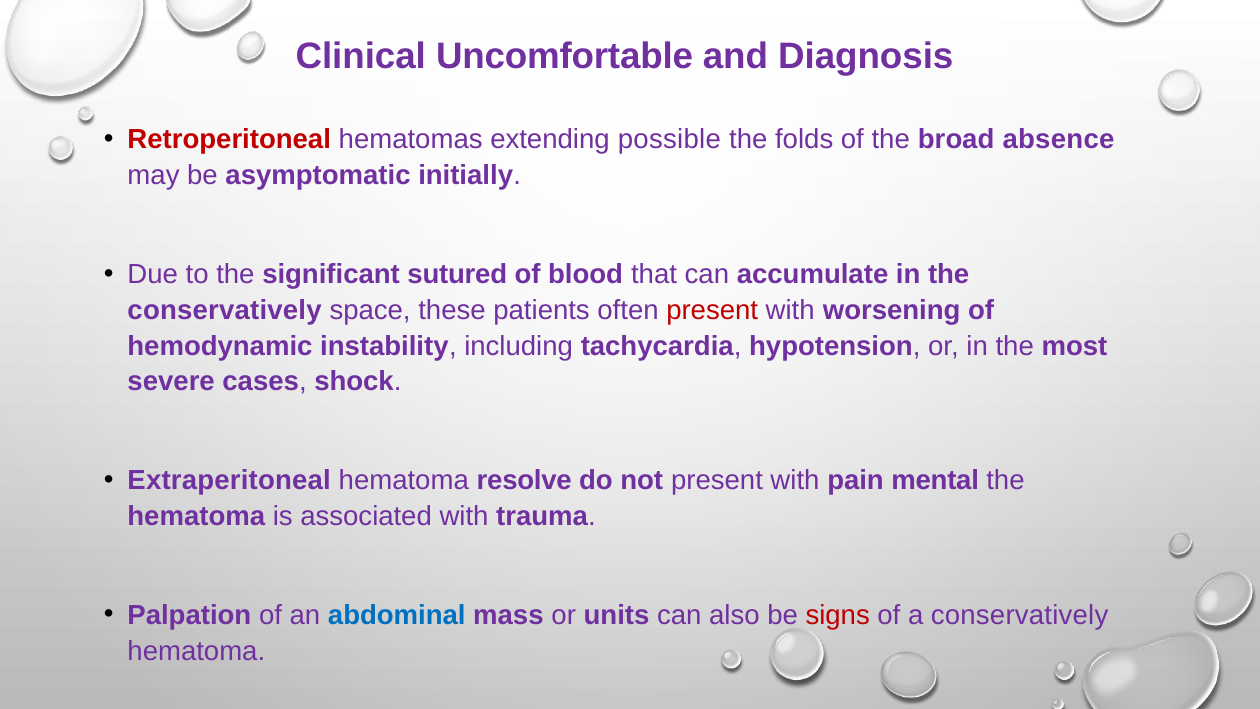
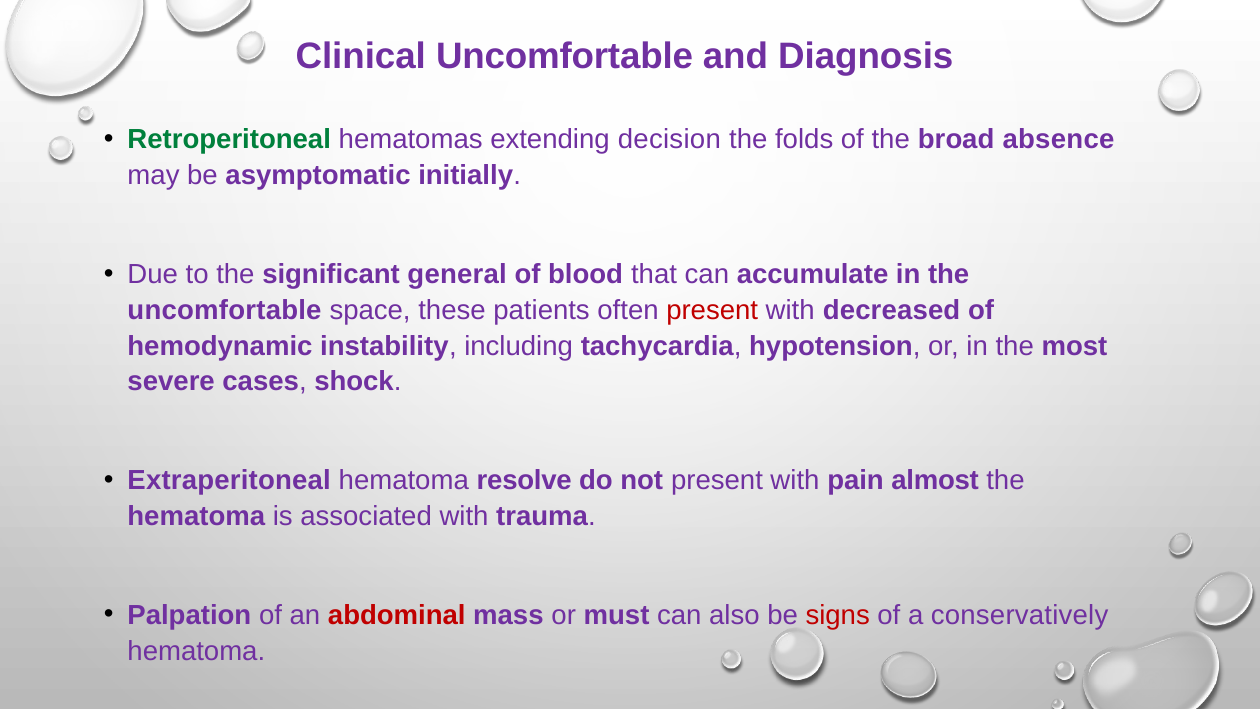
Retroperitoneal colour: red -> green (229, 140)
possible: possible -> decision (669, 140)
sutured: sutured -> general (457, 274)
conservatively: conservatively -> uncomfortable (225, 310)
worsening: worsening -> decreased (892, 310)
mental: mental -> almost (935, 481)
abdominal colour: blue -> red (397, 615)
units: units -> must (617, 615)
